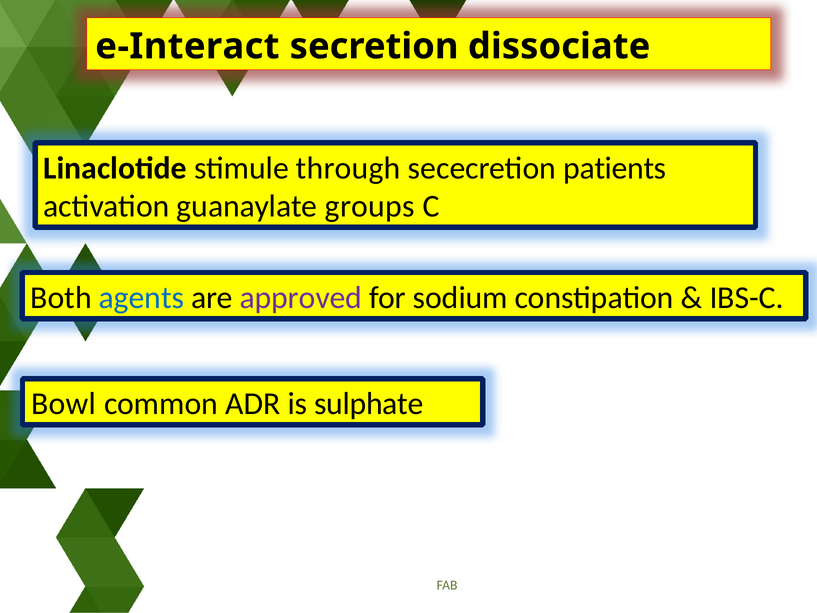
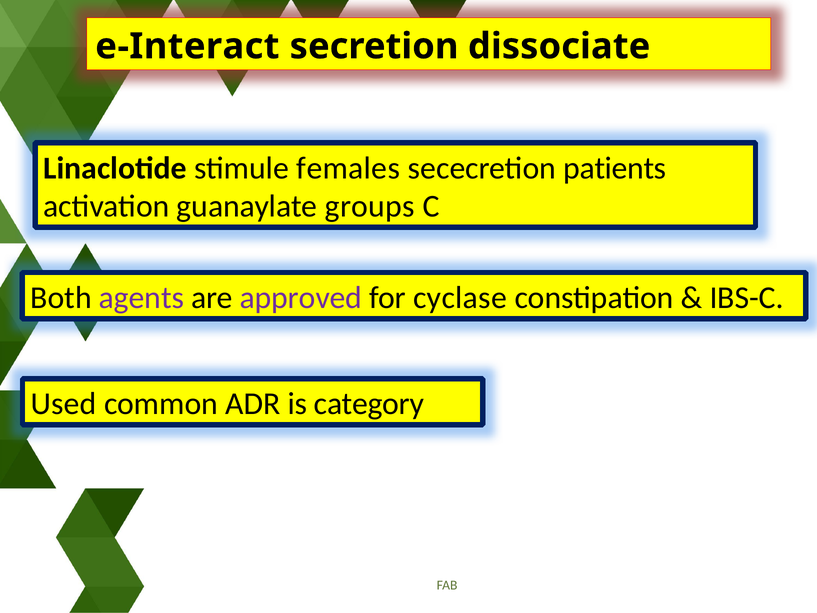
through: through -> females (348, 168)
agents colour: blue -> purple (141, 298)
sodium: sodium -> cyclase (460, 298)
Bowl: Bowl -> Used (64, 404)
sulphate: sulphate -> category (369, 404)
